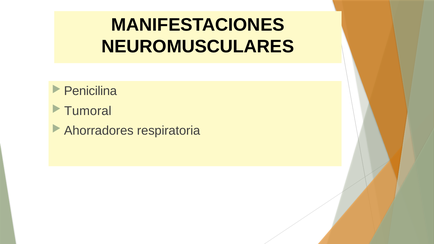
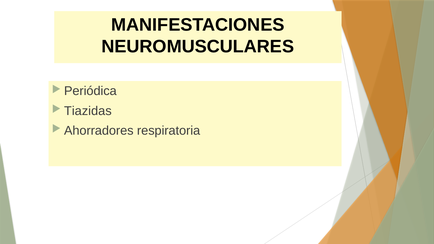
Penicilina: Penicilina -> Periódica (90, 91)
Tumoral: Tumoral -> Tiazidas (88, 111)
